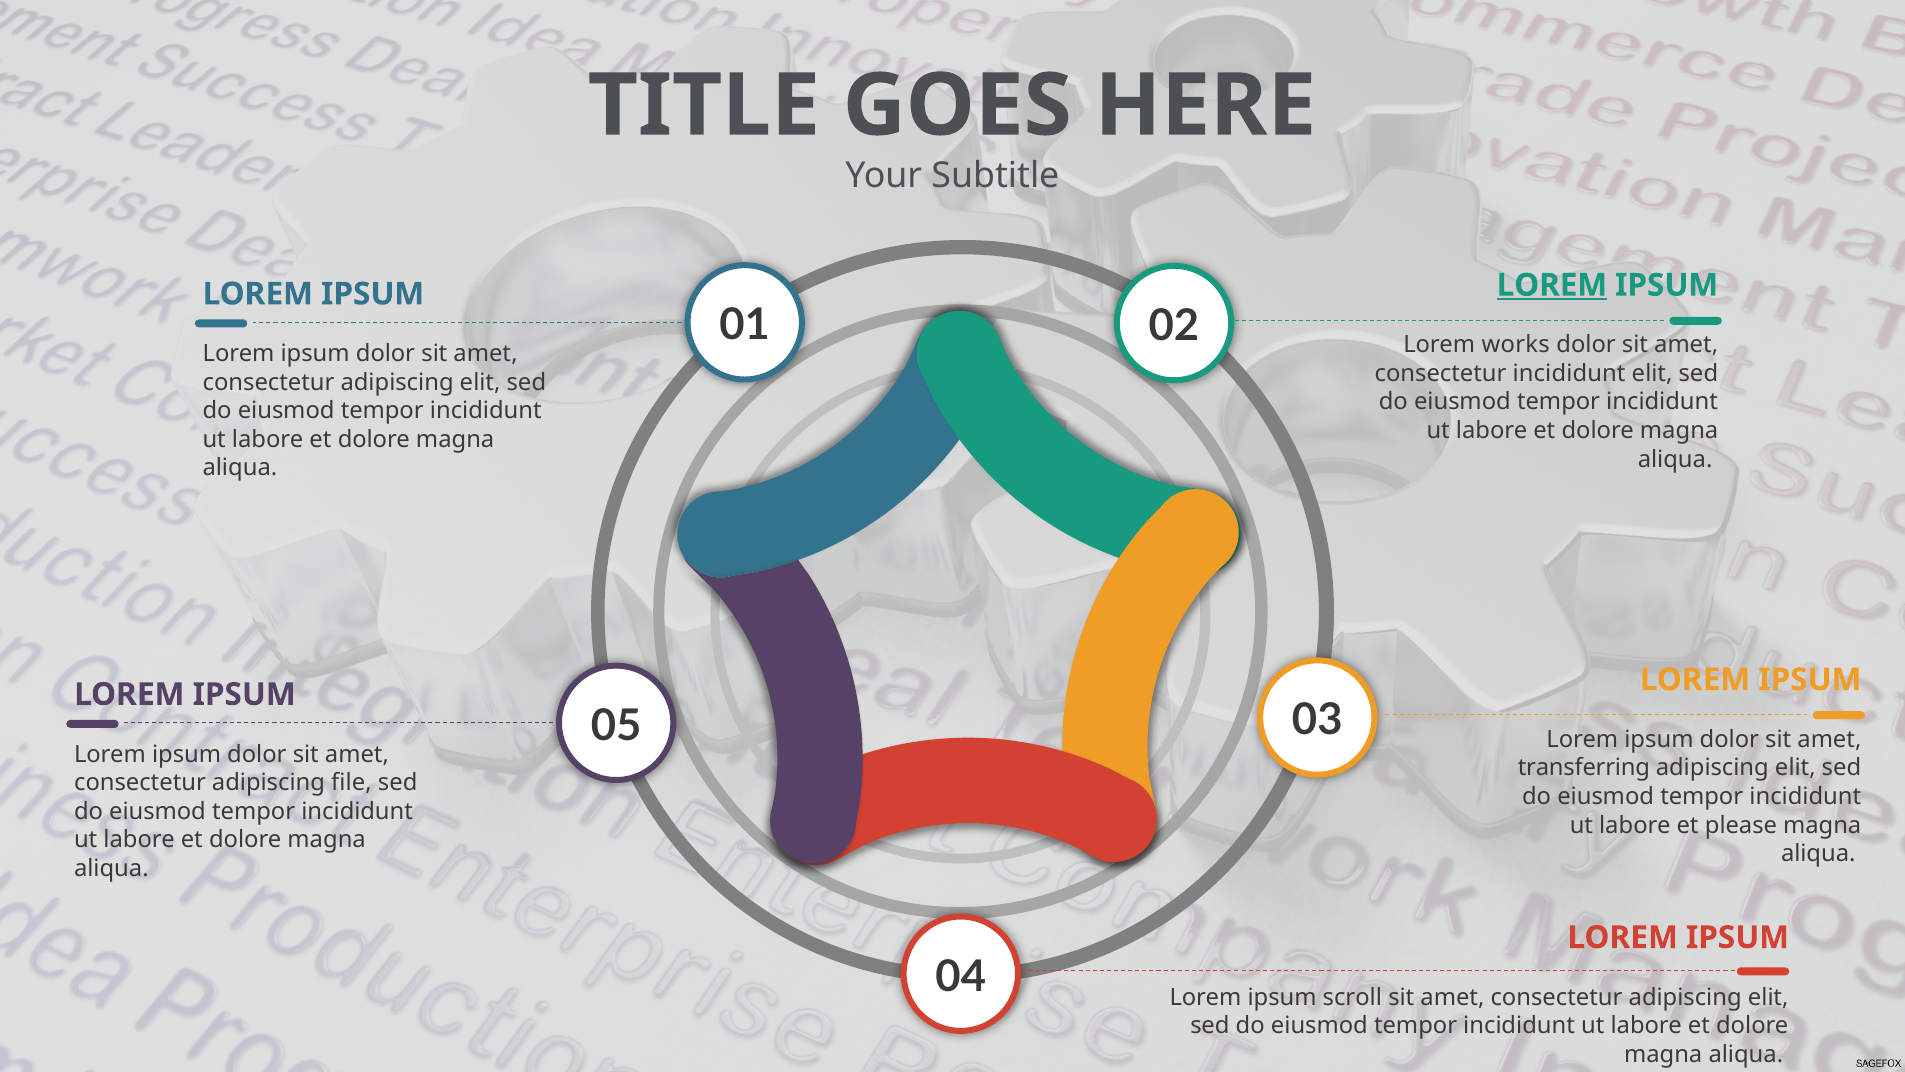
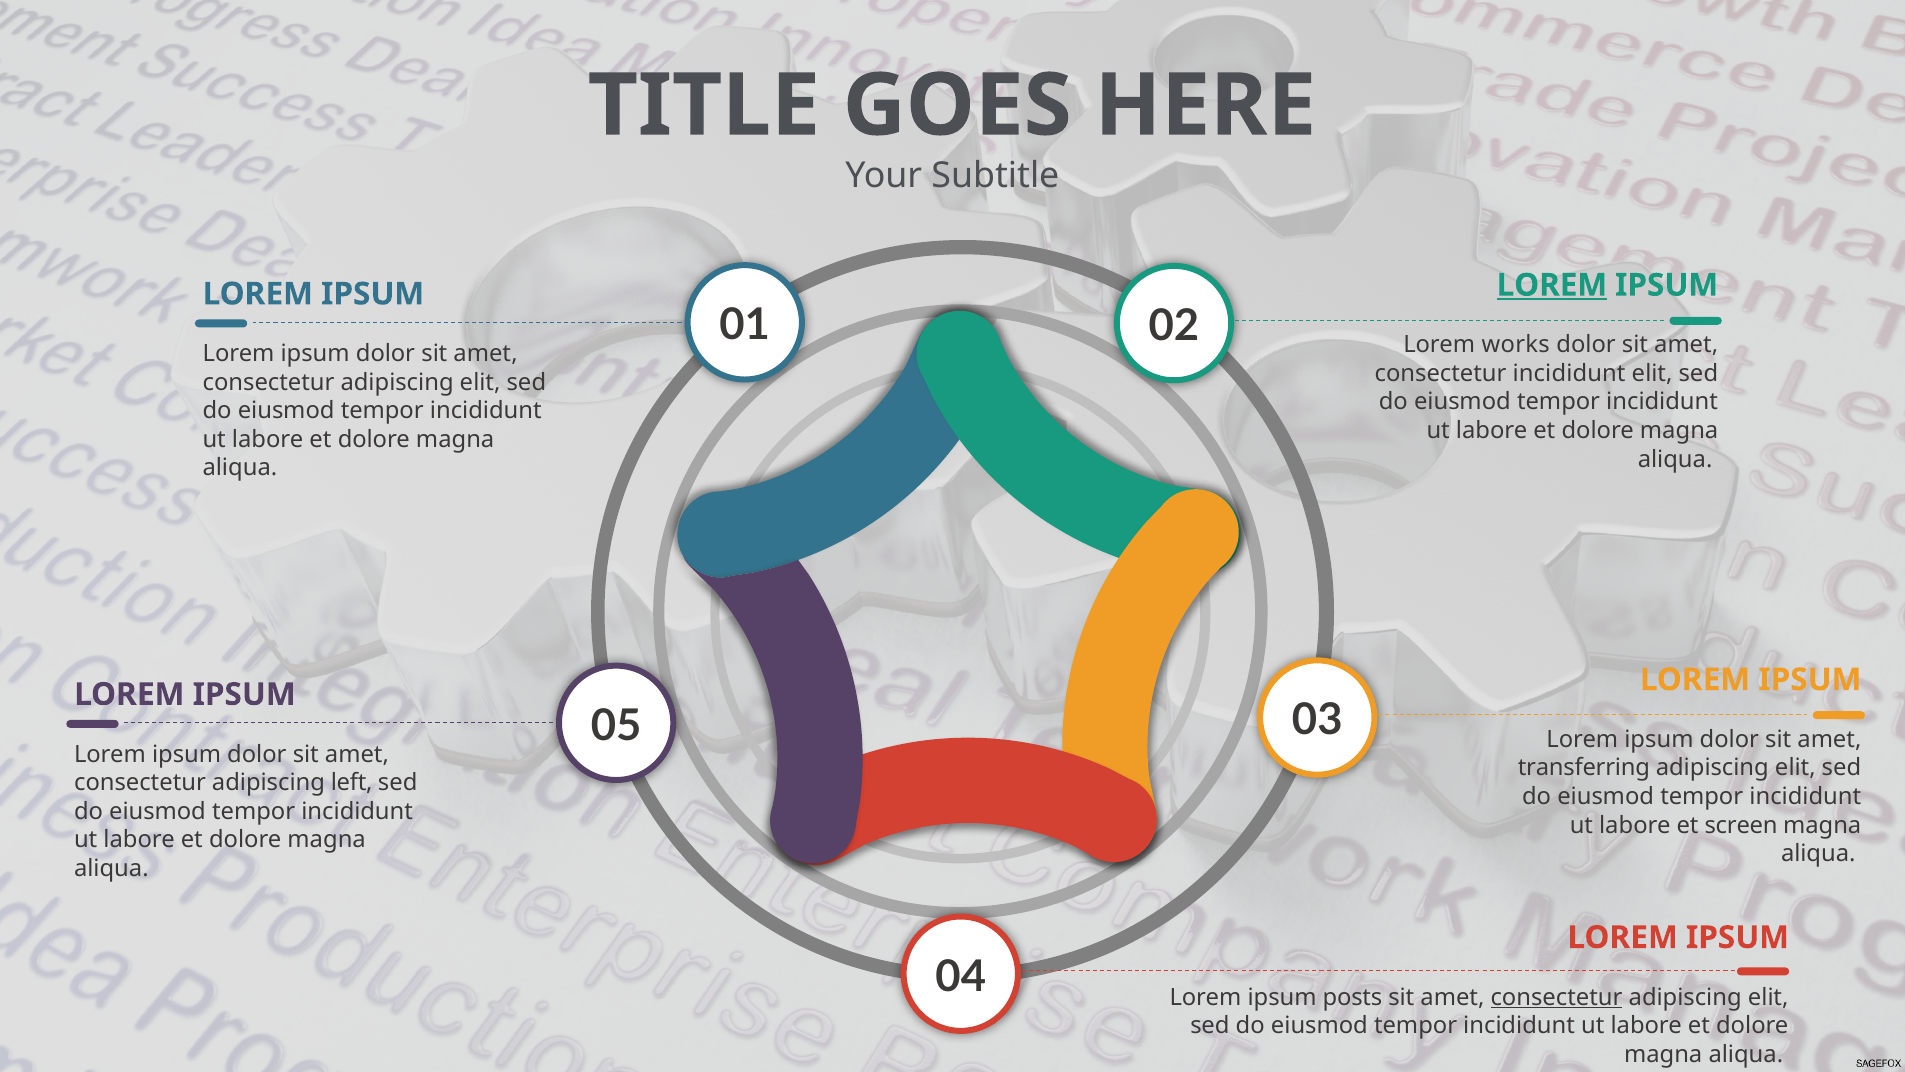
file: file -> left (352, 782)
please: please -> screen (1741, 825)
scroll: scroll -> posts (1352, 997)
consectetur underline: none -> present (1556, 997)
